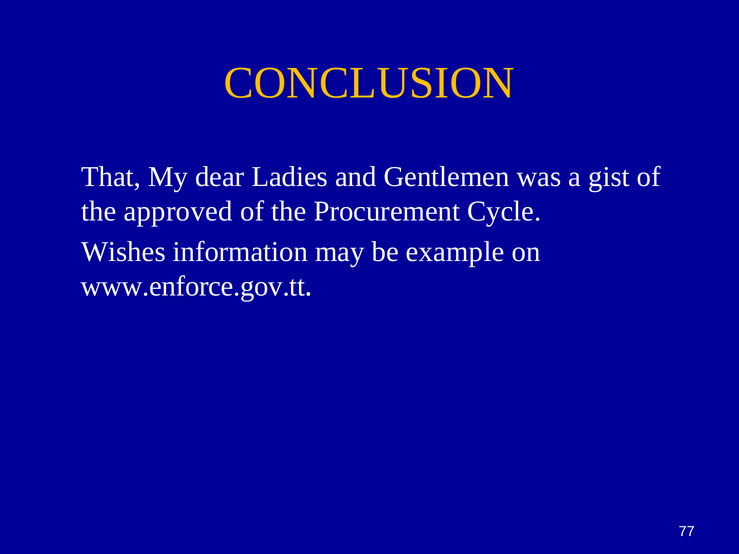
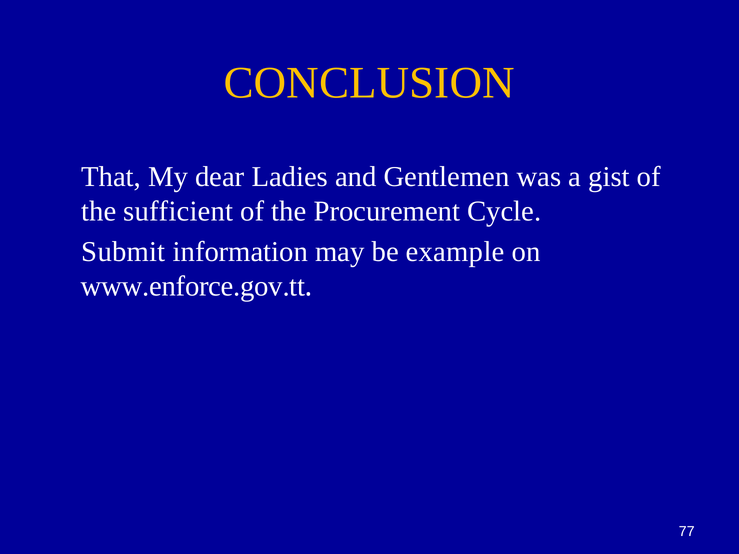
approved: approved -> sufficient (178, 211)
Wishes: Wishes -> Submit (123, 252)
